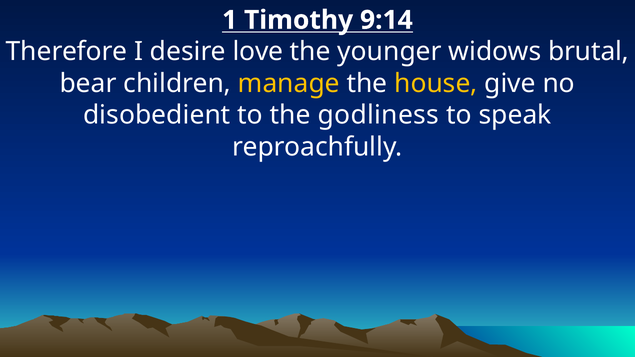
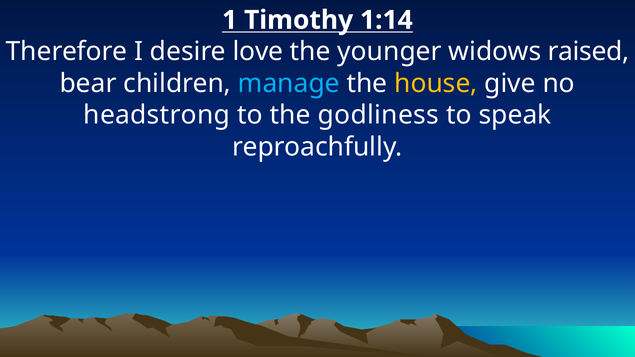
9:14: 9:14 -> 1:14 (386, 20)
brutal: brutal -> raised (589, 52)
manage colour: yellow -> light blue (289, 84)
disobedient: disobedient -> headstrong (157, 115)
